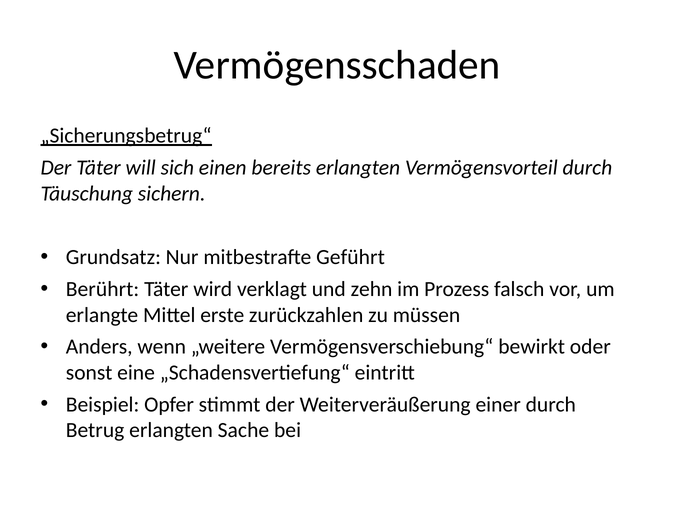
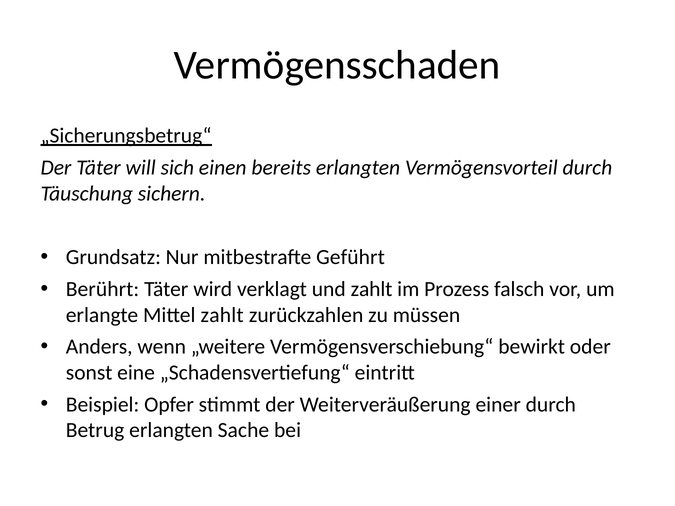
und zehn: zehn -> zahlt (372, 289)
Mittel erste: erste -> zahlt (222, 315)
